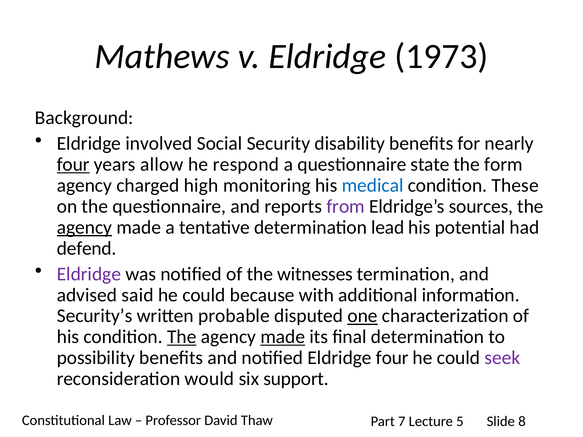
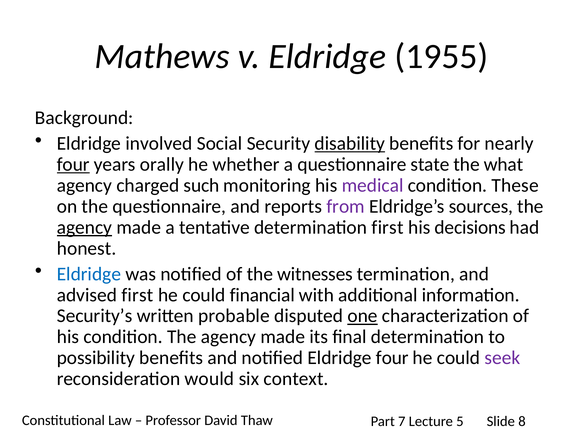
1973: 1973 -> 1955 (441, 56)
disability underline: none -> present (350, 144)
allow: allow -> orally (162, 165)
respond: respond -> whether (246, 165)
form: form -> what (504, 165)
high: high -> such (201, 186)
medical colour: blue -> purple (373, 186)
determination lead: lead -> first (388, 228)
potential: potential -> decisions (470, 228)
defend: defend -> honest (87, 248)
Eldridge colour: purple -> blue (89, 274)
advised said: said -> first (137, 295)
because: because -> financial (262, 295)
The underline: present -> none (182, 337)
made underline: present -> none (283, 337)
support: support -> context (296, 379)
